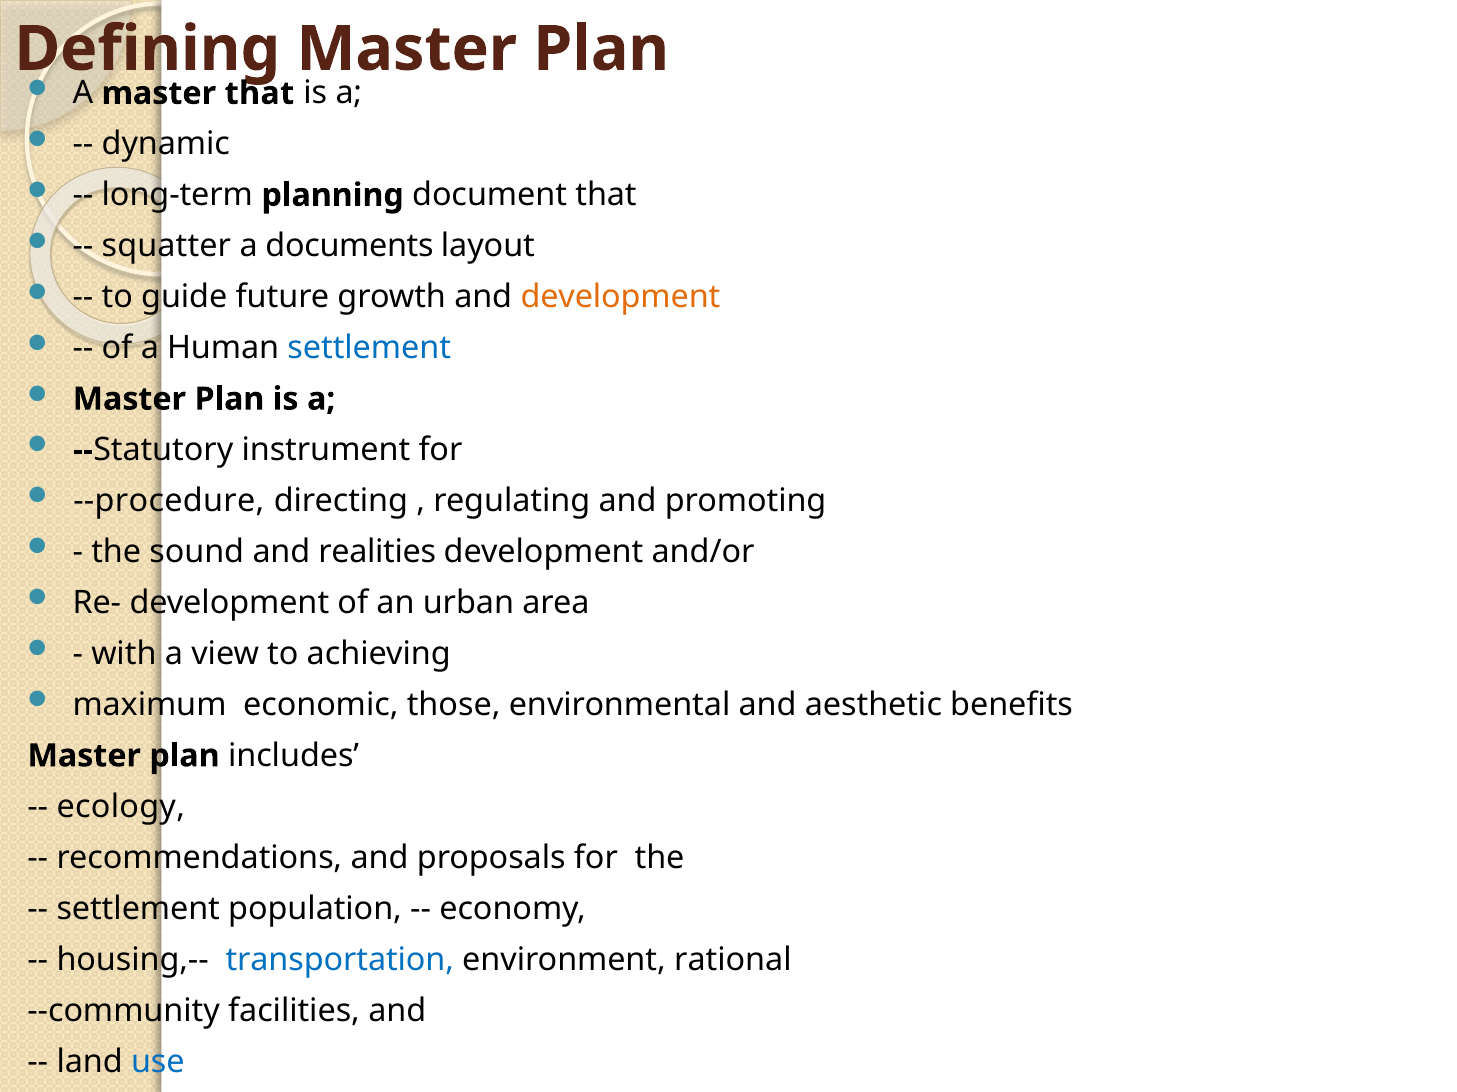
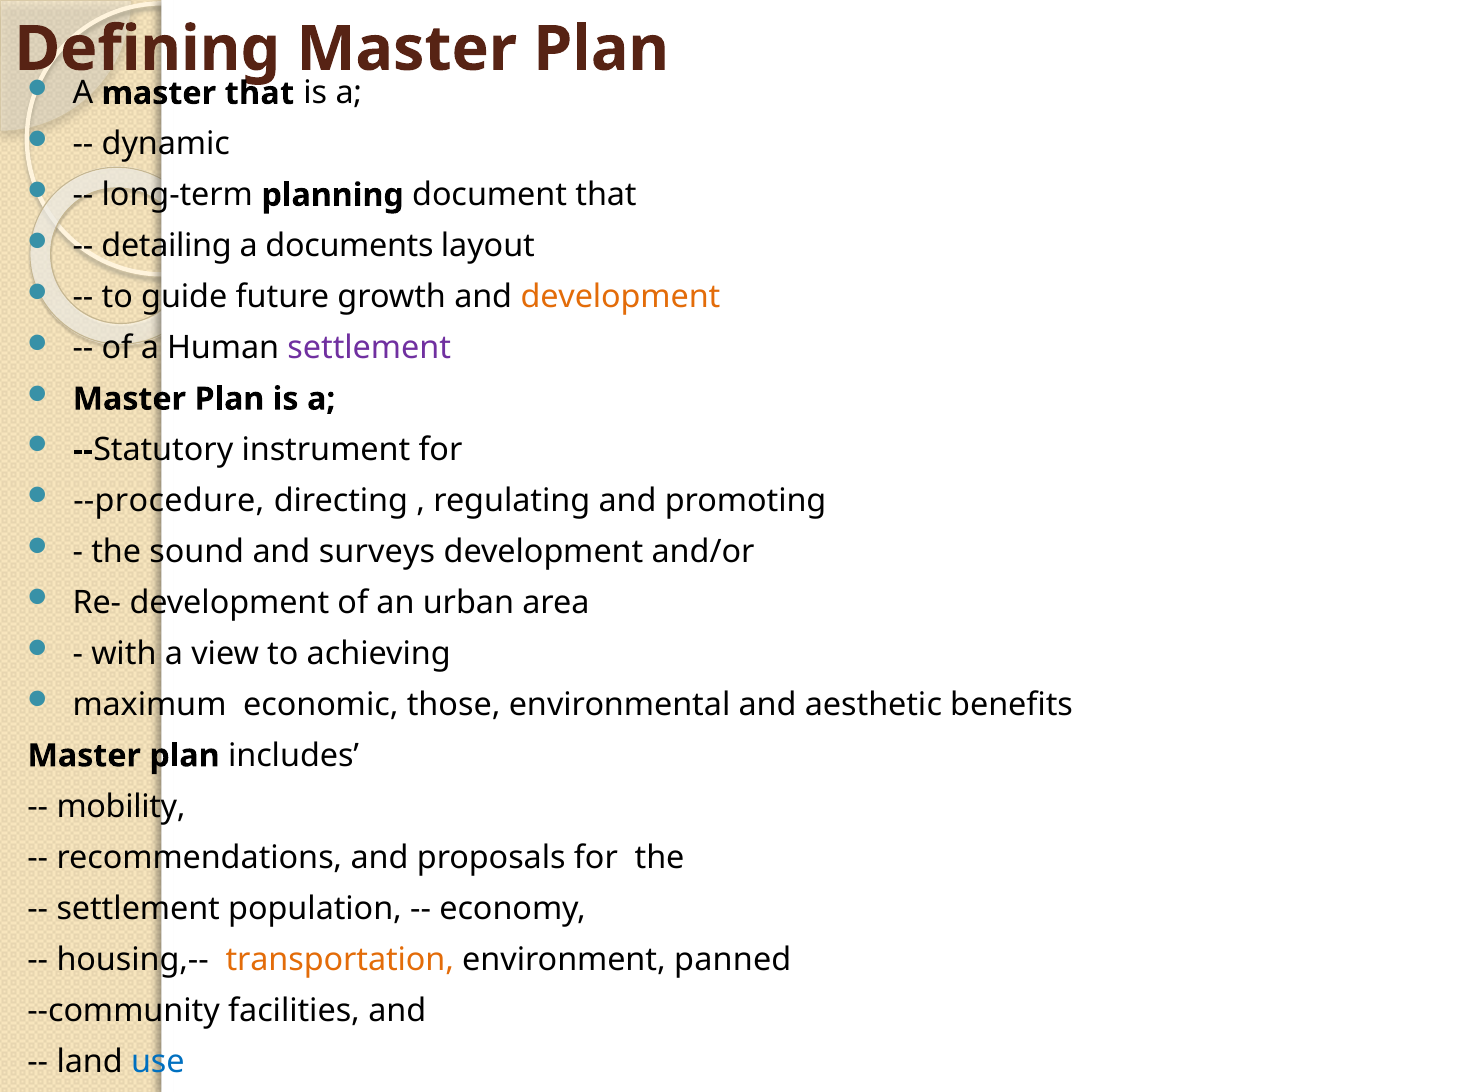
squatter: squatter -> detailing (167, 246)
settlement colour: blue -> purple (369, 348)
realities: realities -> surveys (377, 552)
ecology: ecology -> mobility (121, 807)
transportation colour: blue -> orange (340, 960)
rational: rational -> panned (733, 960)
